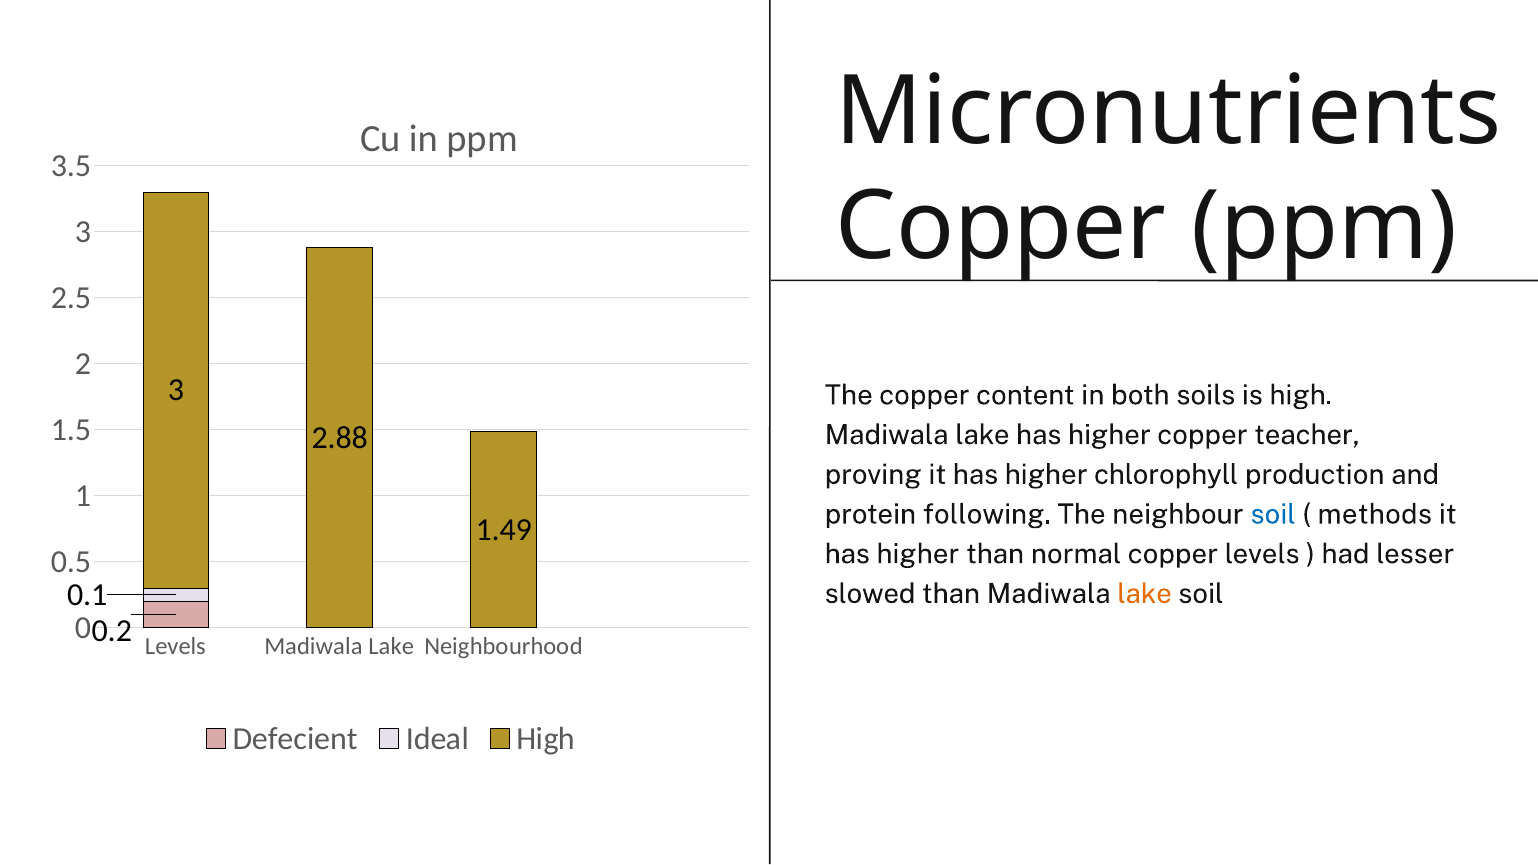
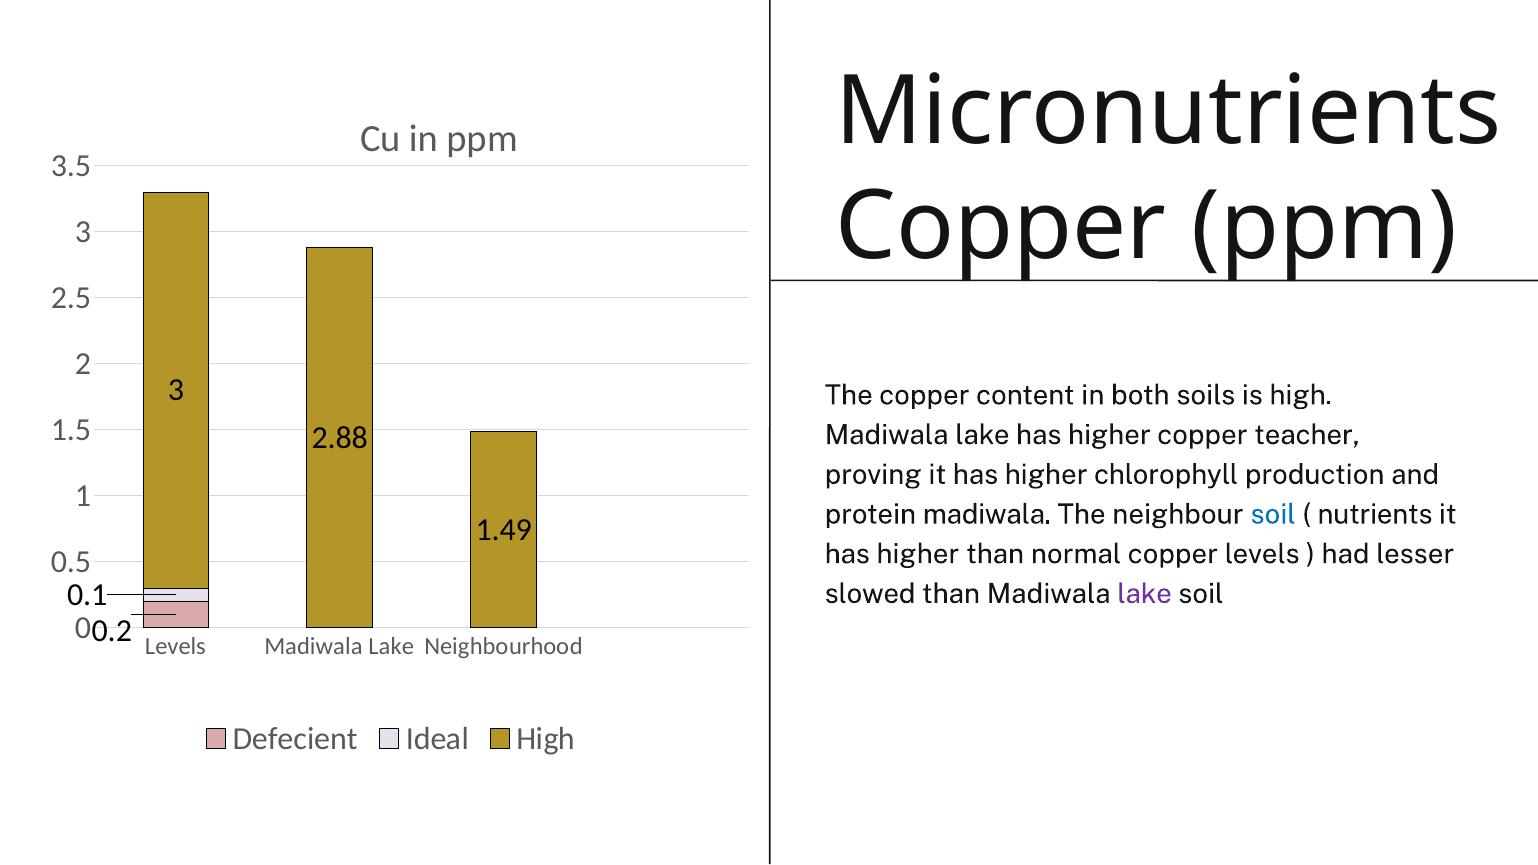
protein following: following -> madiwala (987, 514)
methods: methods -> nutrients (1375, 514)
lake colour: orange -> purple (1145, 594)
